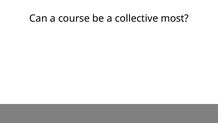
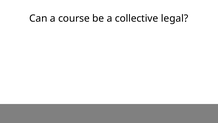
most: most -> legal (175, 18)
